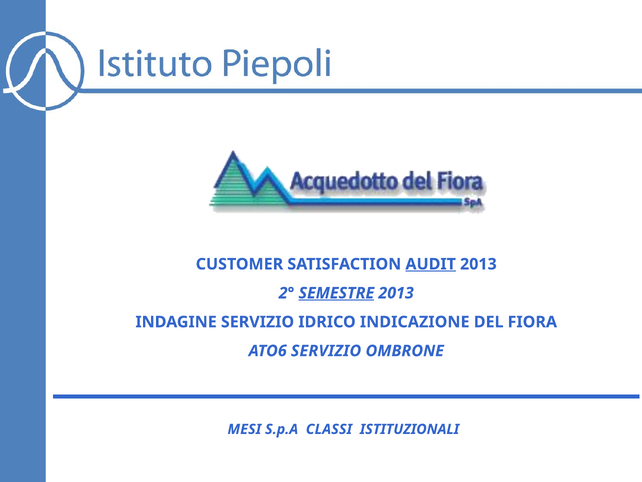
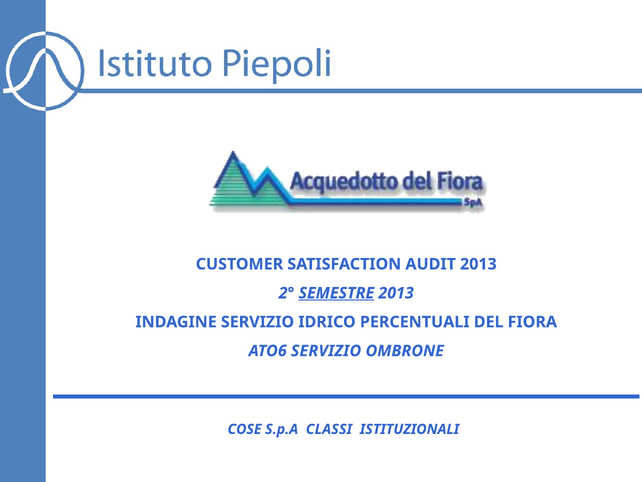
AUDIT underline: present -> none (431, 264)
INDICAZIONE: INDICAZIONE -> PERCENTUALI (415, 322)
MESI: MESI -> COSE (245, 429)
